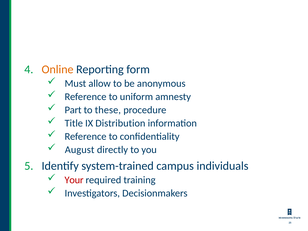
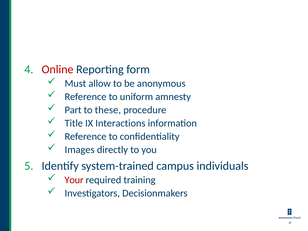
Online colour: orange -> red (58, 69)
Distribution: Distribution -> Interactions (120, 123)
August: August -> Images (80, 150)
